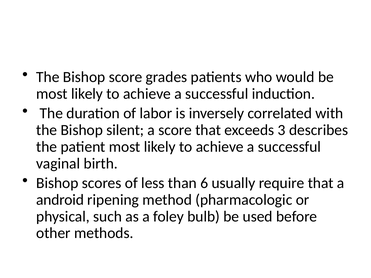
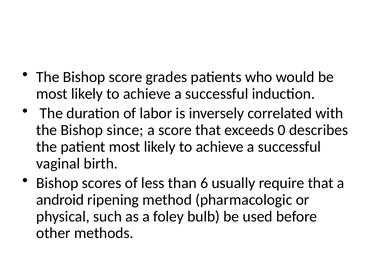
silent: silent -> since (125, 130)
3: 3 -> 0 (282, 130)
